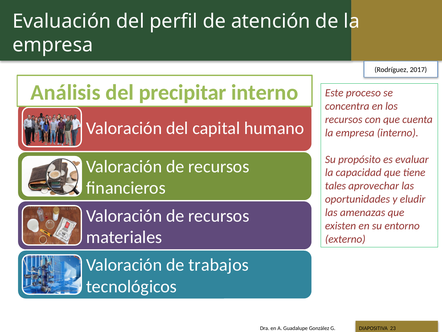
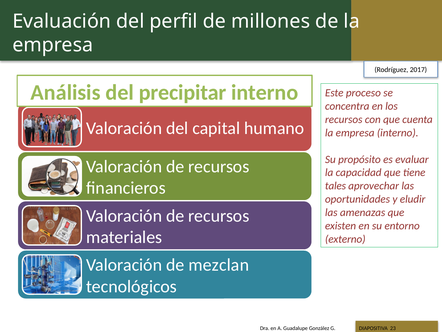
atención: atención -> millones (271, 21)
trabajos: trabajos -> mezclan (219, 265)
